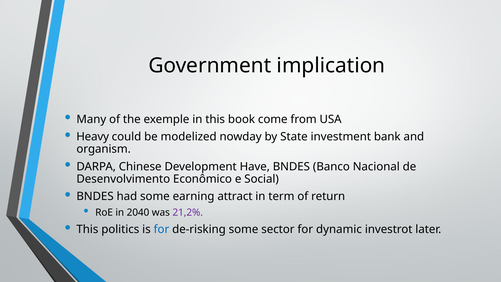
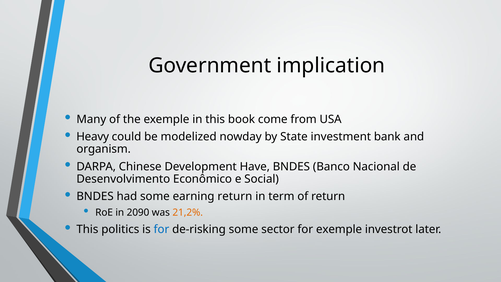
earning attract: attract -> return (235, 196)
2040: 2040 -> 2090 (138, 212)
21,2% colour: purple -> orange (188, 212)
for dynamic: dynamic -> exemple (339, 229)
